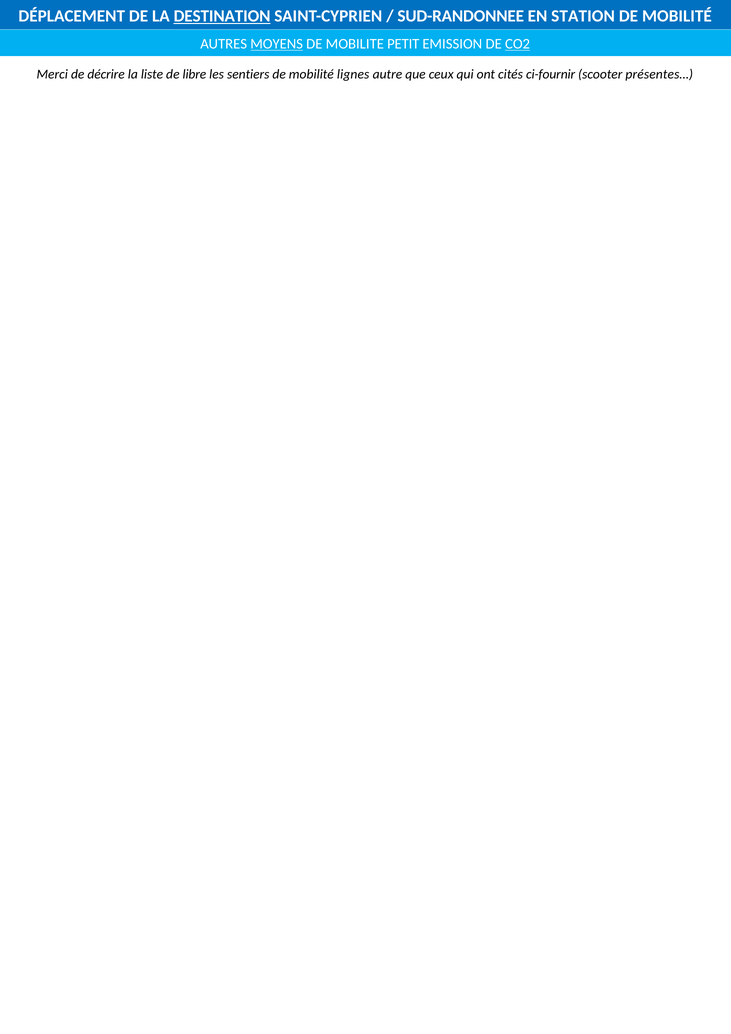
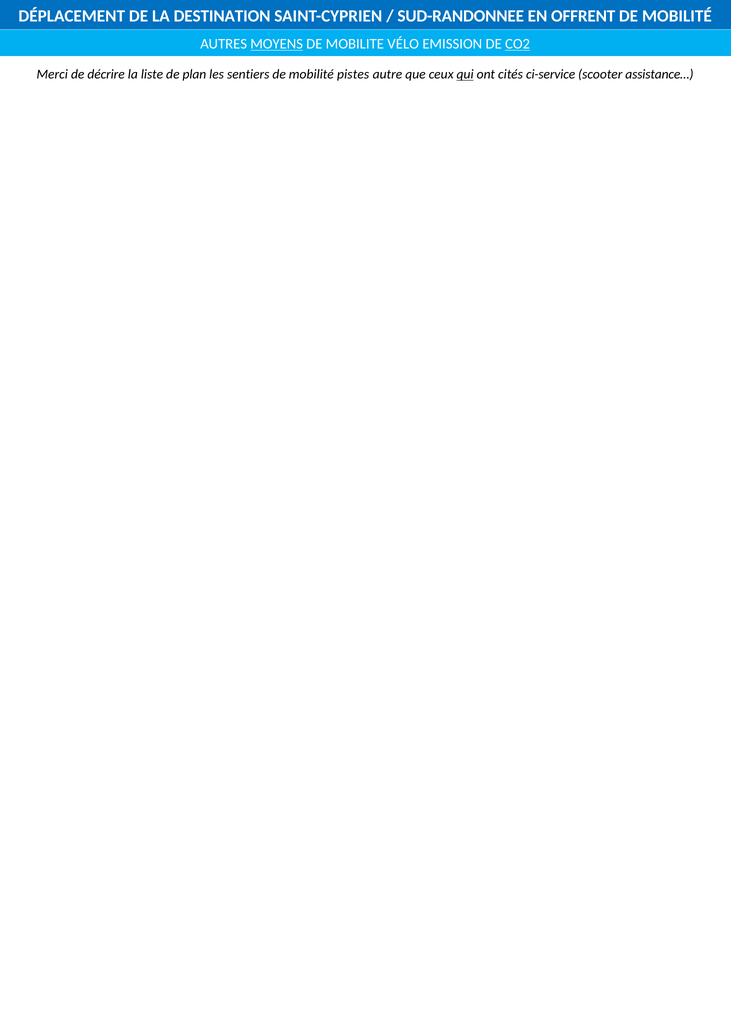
DESTINATION underline: present -> none (222, 16)
STATION: STATION -> OFFRENT (583, 16)
PETIT: PETIT -> VÉLO (403, 44)
libre: libre -> plan (194, 74)
lignes: lignes -> pistes (353, 74)
qui underline: none -> present (465, 74)
ci-fournir: ci-fournir -> ci-service (551, 74)
présentes…: présentes… -> assistance… (659, 74)
